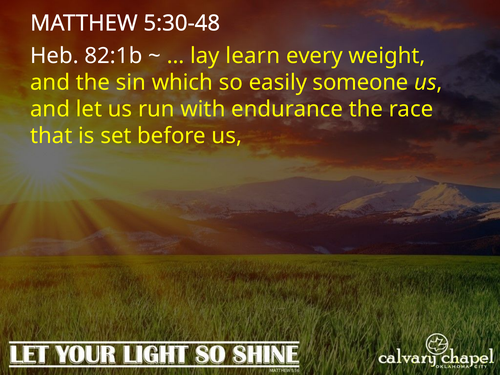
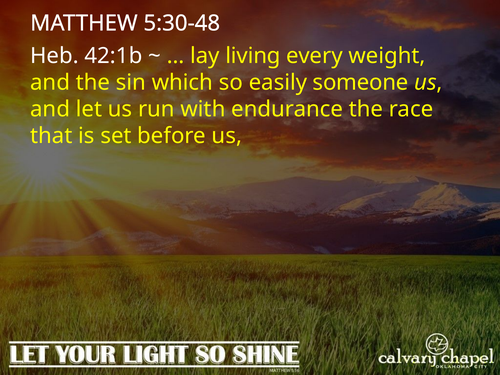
82:1b: 82:1b -> 42:1b (113, 56)
learn: learn -> living (253, 56)
